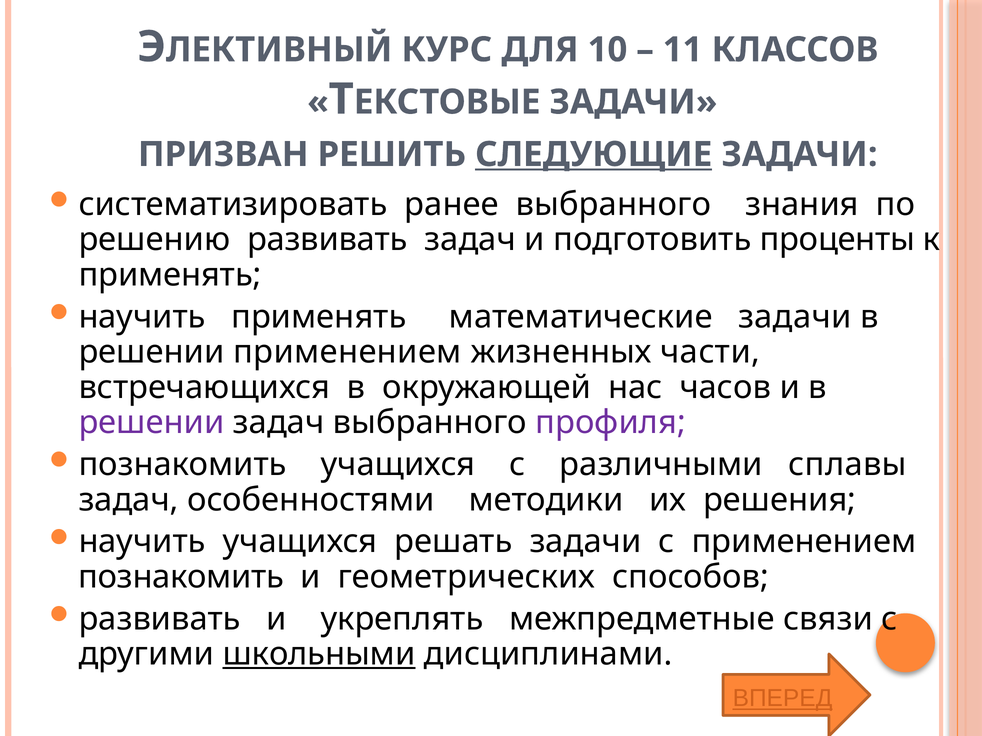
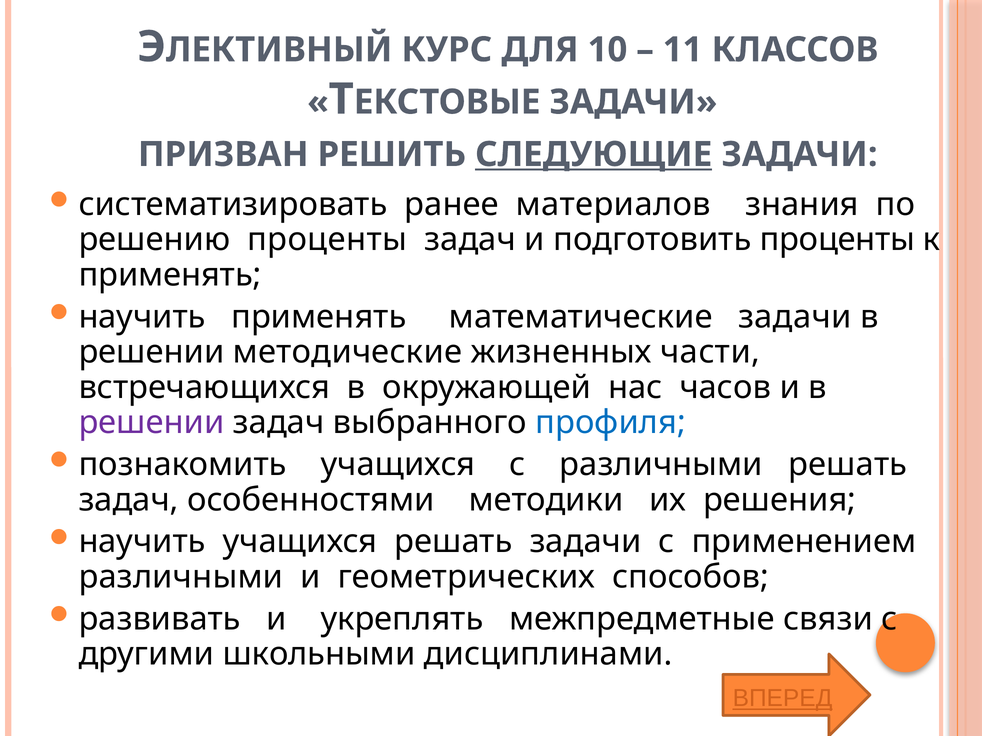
ранее выбранного: выбранного -> материалов (613, 204)
решению развивать: развивать -> проценты (327, 240)
решении применением: применением -> методические (348, 352)
профиля colour: purple -> blue (611, 423)
различными сплавы: сплавы -> решать (848, 465)
познакомить: познакомить -> различными (181, 577)
школьными underline: present -> none (319, 655)
